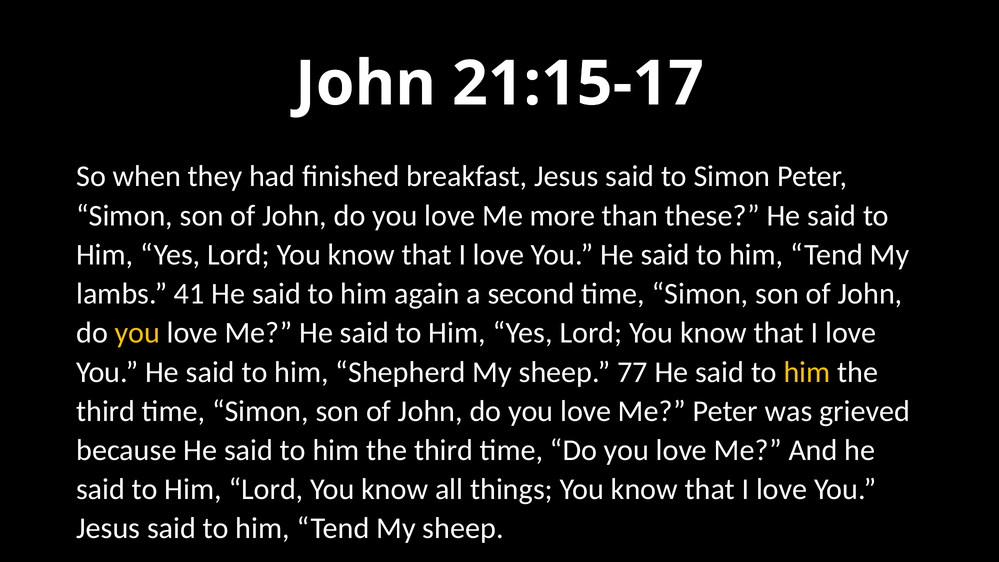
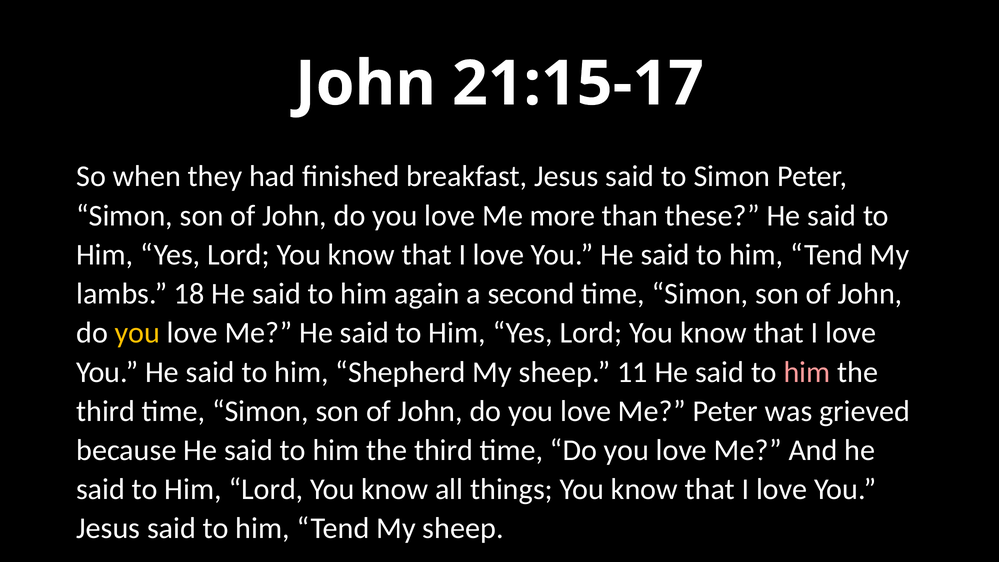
41: 41 -> 18 (189, 294)
77: 77 -> 11 (632, 372)
him colour: yellow -> pink (807, 372)
